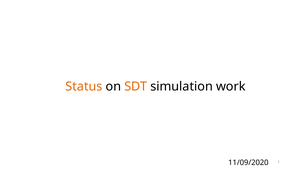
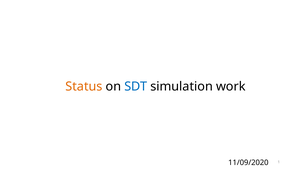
SDT colour: orange -> blue (136, 87)
